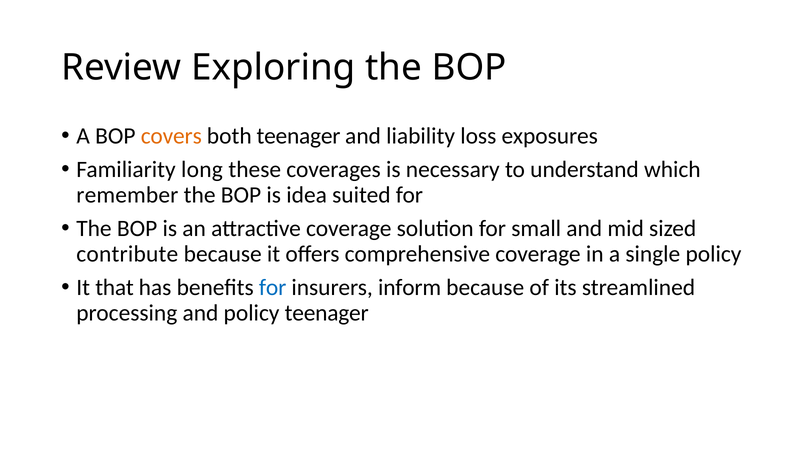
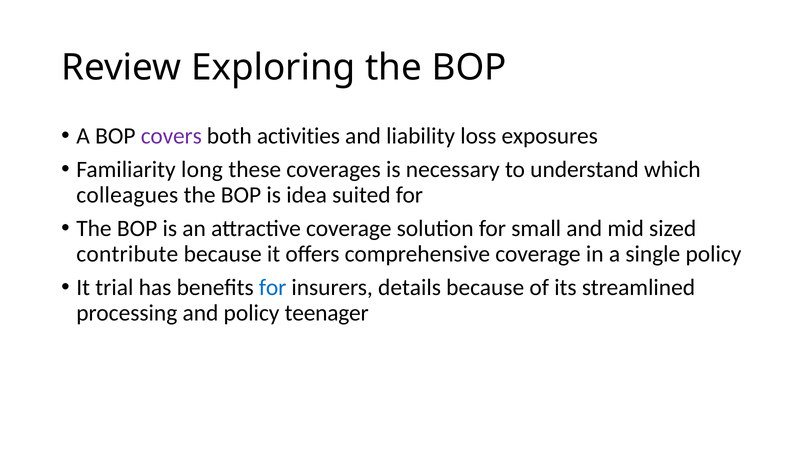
covers colour: orange -> purple (171, 136)
both teenager: teenager -> activities (298, 136)
remember: remember -> colleagues (127, 195)
that: that -> trial (114, 288)
inform: inform -> details (410, 288)
